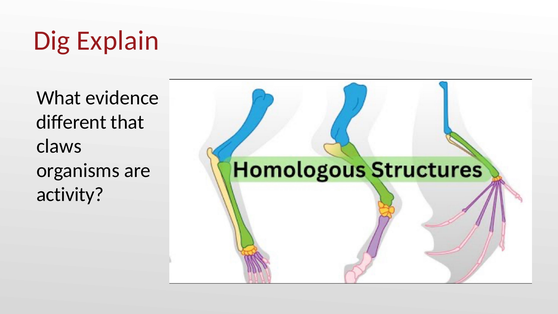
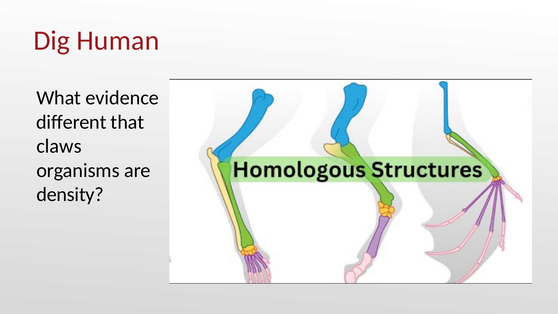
Explain: Explain -> Human (118, 41)
activity: activity -> density (70, 195)
